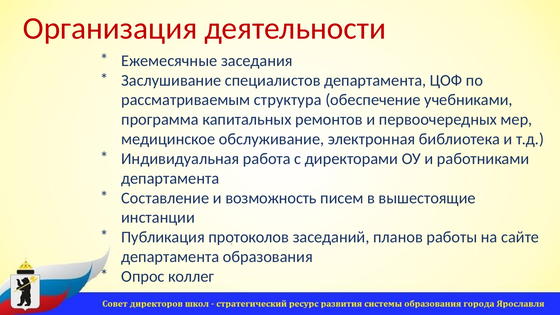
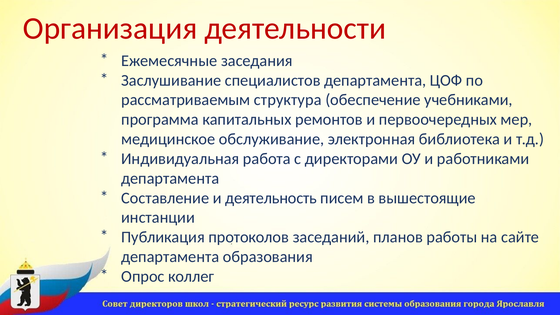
возможность: возможность -> деятельность (271, 198)
